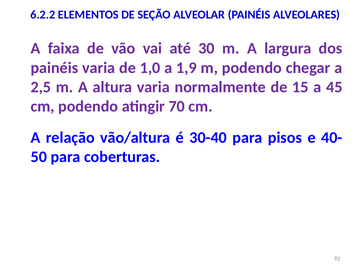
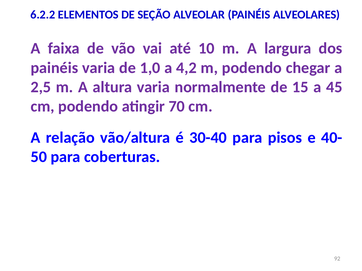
30: 30 -> 10 (206, 49)
1,9: 1,9 -> 4,2 (186, 68)
